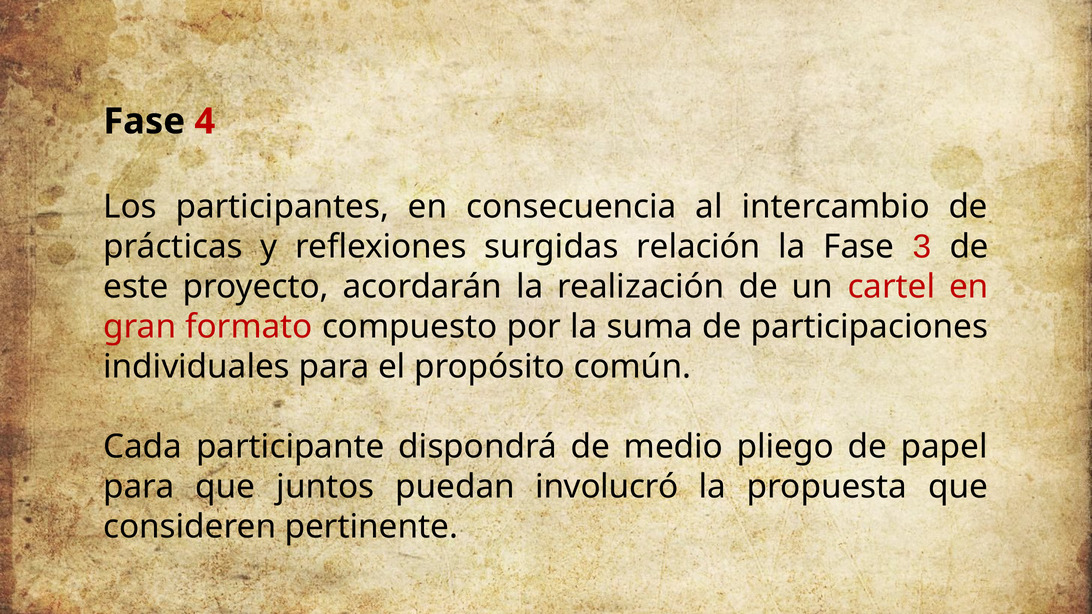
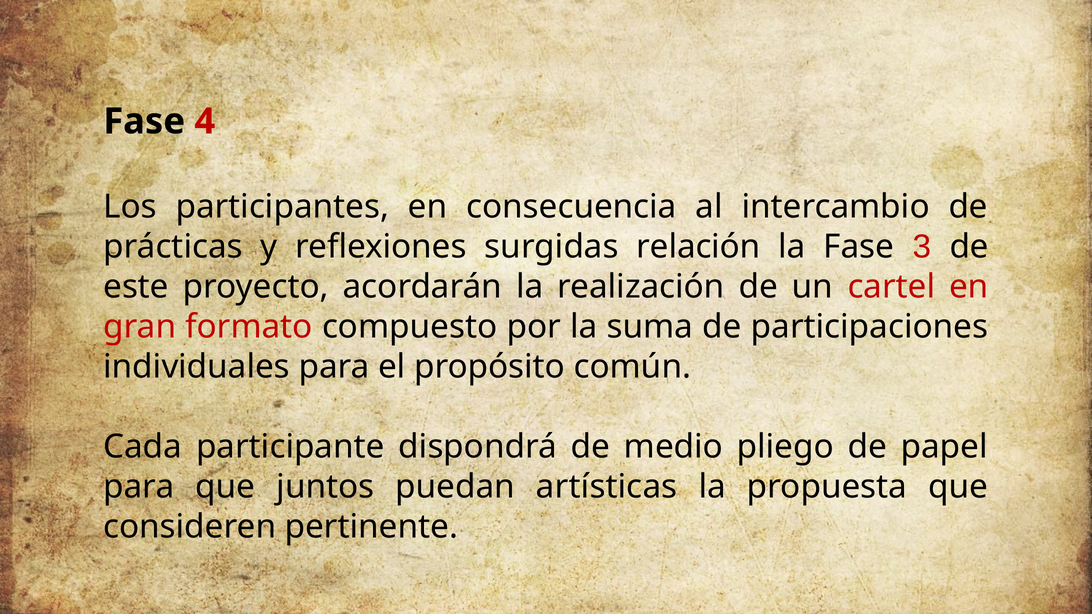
involucró: involucró -> artísticas (607, 487)
